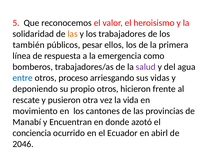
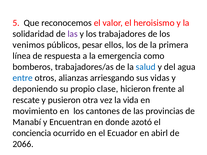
las colour: orange -> purple (73, 34)
también: también -> venimos (29, 45)
salud colour: purple -> blue (146, 67)
proceso: proceso -> alianzas (73, 78)
propio otros: otros -> clase (108, 89)
2046: 2046 -> 2066 (23, 144)
